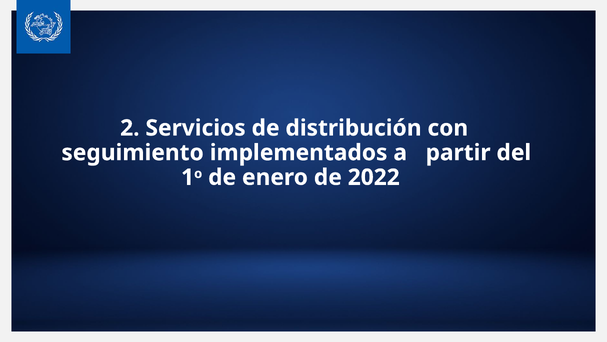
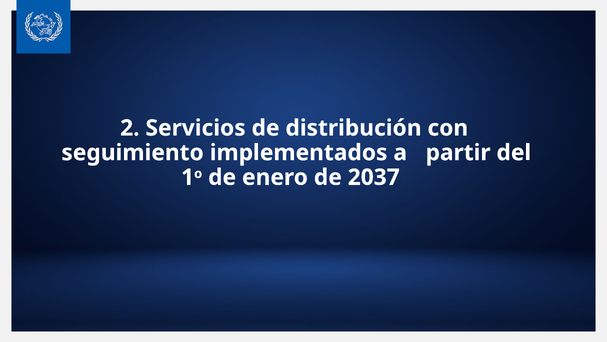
2022: 2022 -> 2037 (374, 177)
